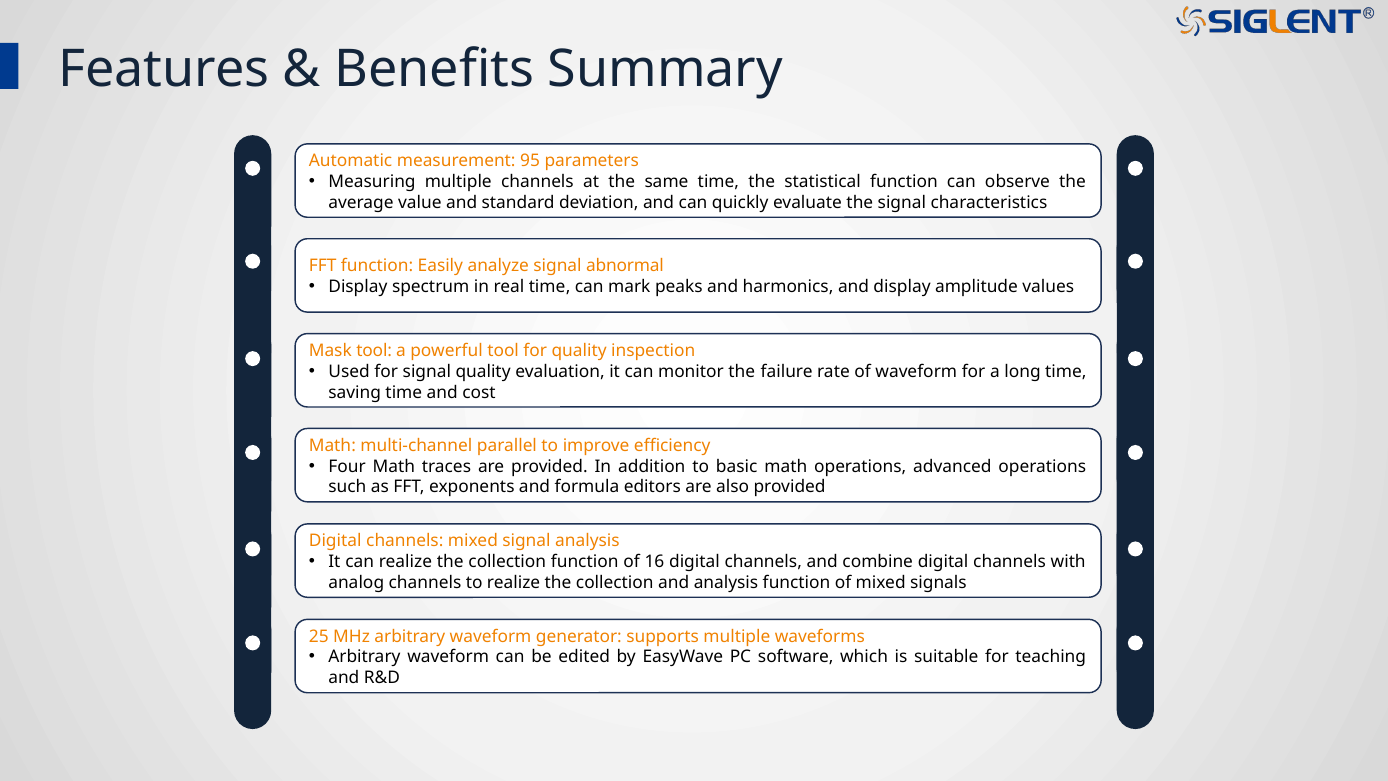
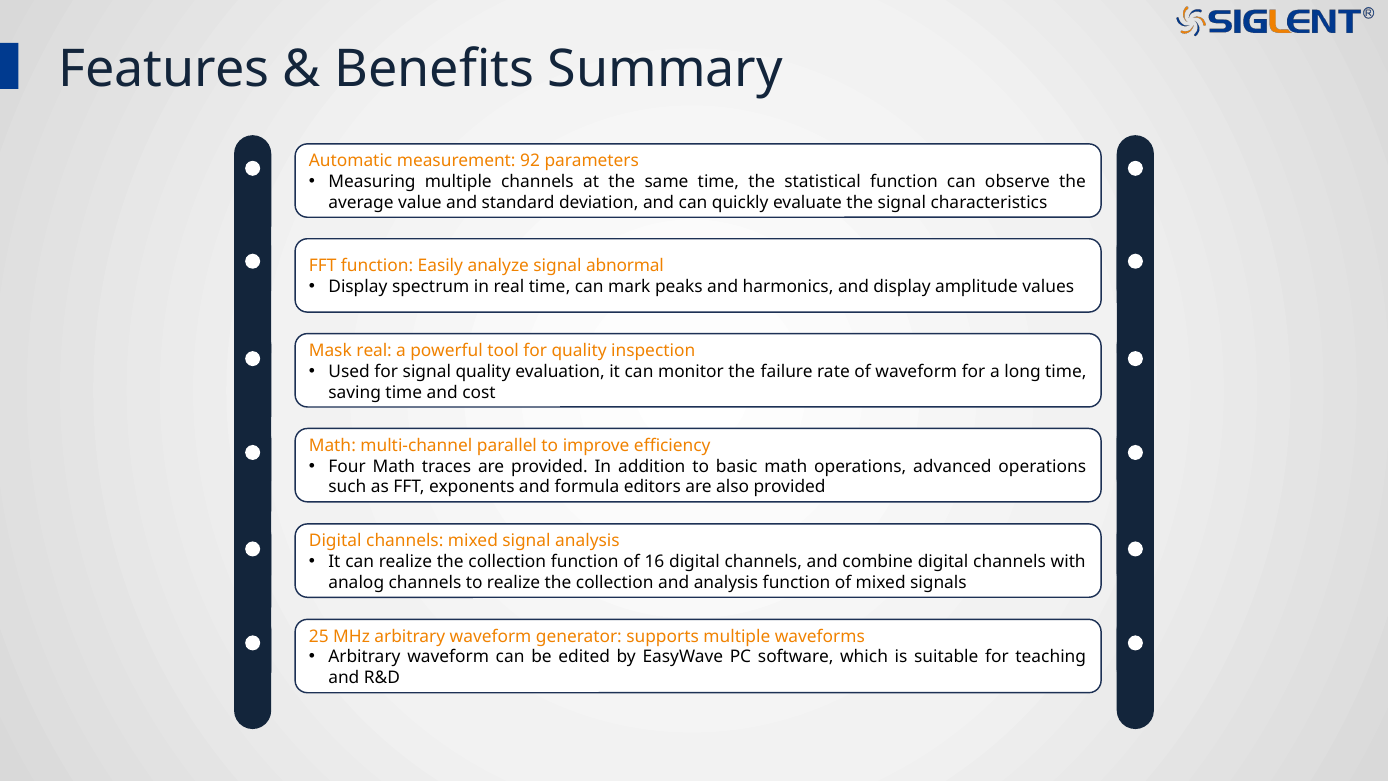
95: 95 -> 92 (530, 161)
Mask tool: tool -> real (374, 351)
